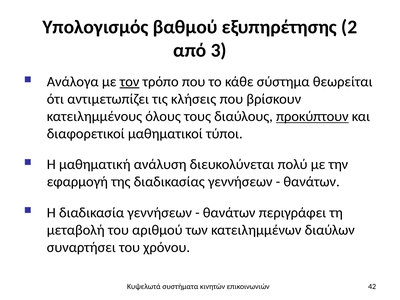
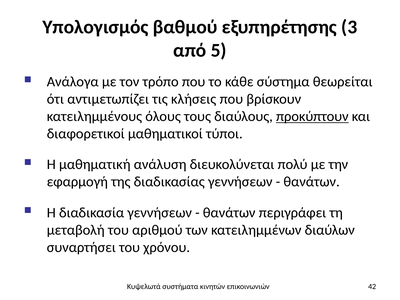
2: 2 -> 3 (349, 27)
3: 3 -> 5 (219, 50)
τον underline: present -> none (130, 82)
